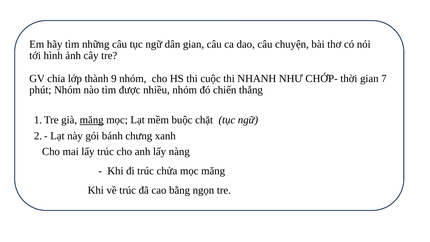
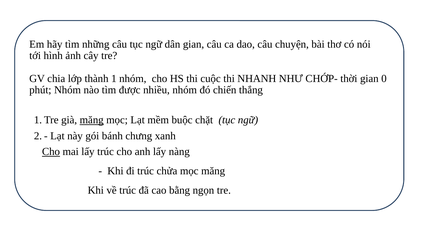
9: 9 -> 1 (114, 78)
7: 7 -> 0 (384, 78)
Cho underline: none -> present (51, 152)
